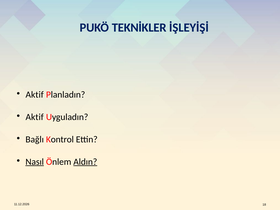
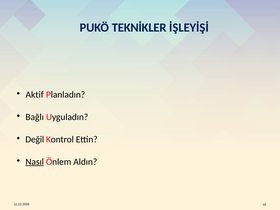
Aktif: Aktif -> Bağlı (35, 117)
Bağlı: Bağlı -> Değil (35, 139)
Aldın underline: present -> none (85, 162)
